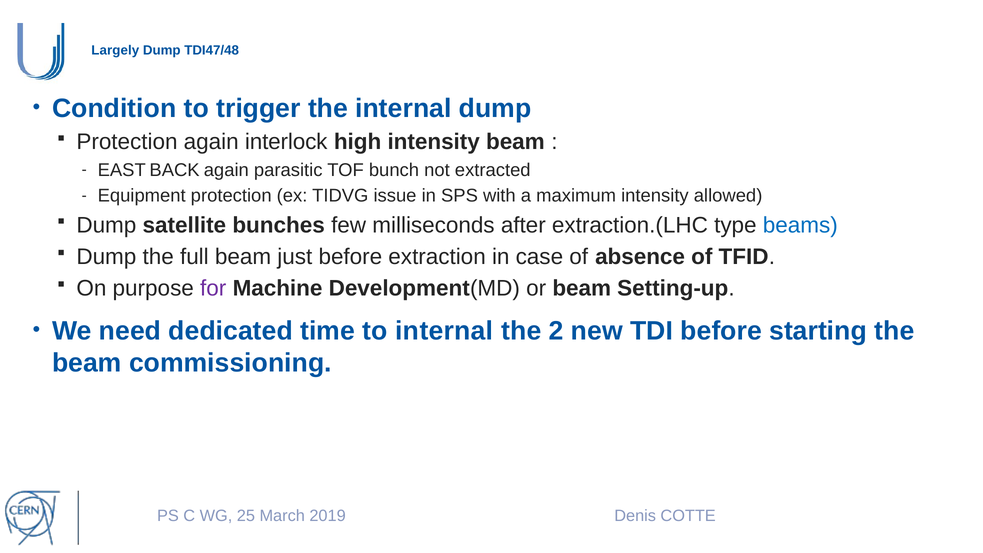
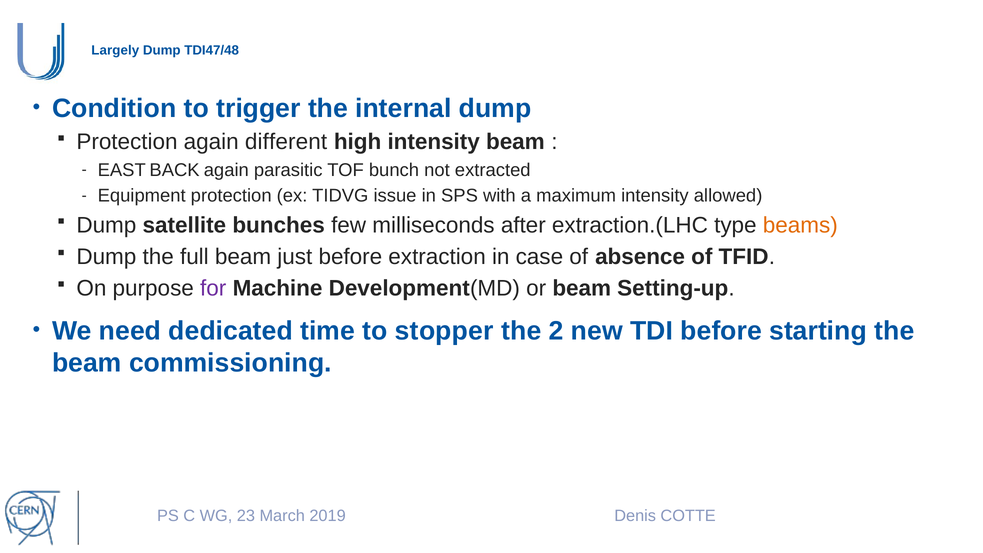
interlock: interlock -> different (286, 142)
beams colour: blue -> orange (800, 225)
to internal: internal -> stopper (444, 331)
25: 25 -> 23 (246, 516)
